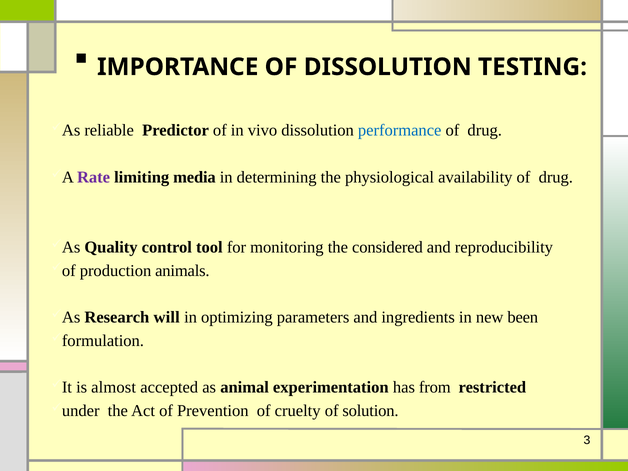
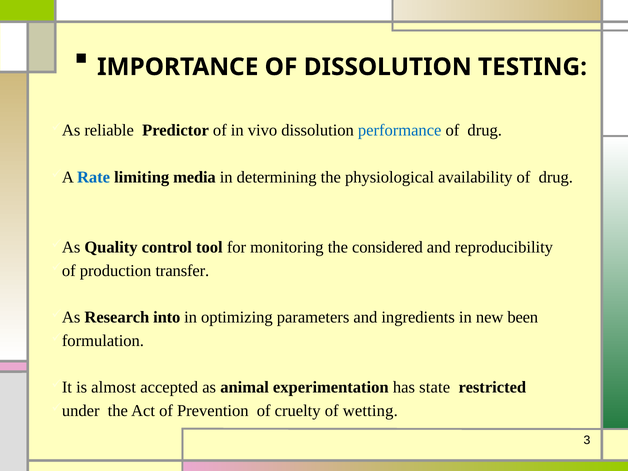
Rate colour: purple -> blue (94, 177)
animals: animals -> transfer (182, 271)
will: will -> into (167, 317)
from: from -> state (435, 387)
solution: solution -> wetting (370, 411)
